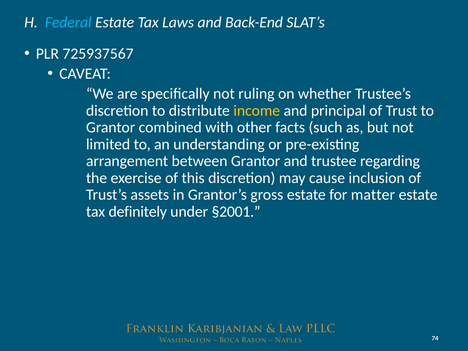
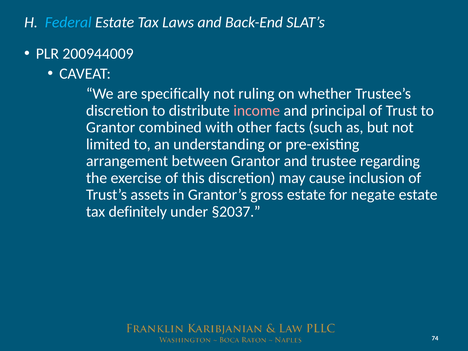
725937567: 725937567 -> 200944009 (98, 54)
income colour: yellow -> pink (257, 111)
matter: matter -> negate (373, 195)
§2001: §2001 -> §2037 (236, 212)
